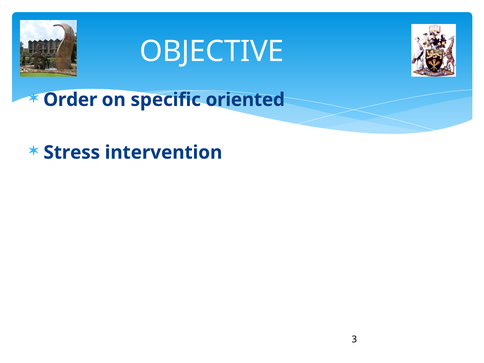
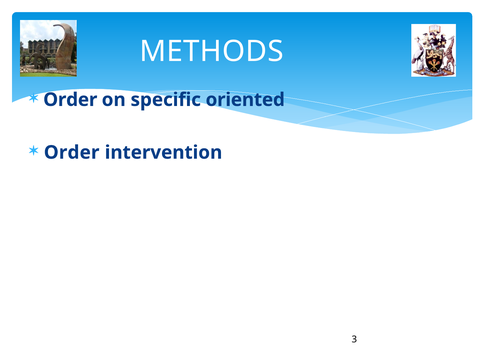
OBJECTIVE: OBJECTIVE -> METHODS (212, 51)
Stress: Stress -> Order (72, 152)
